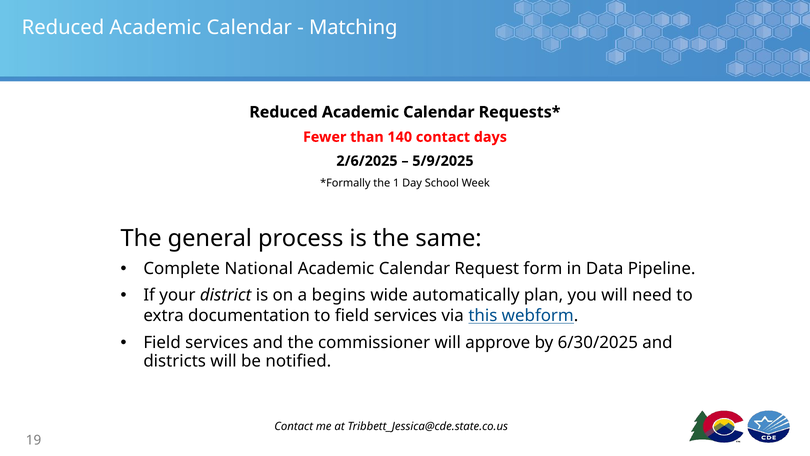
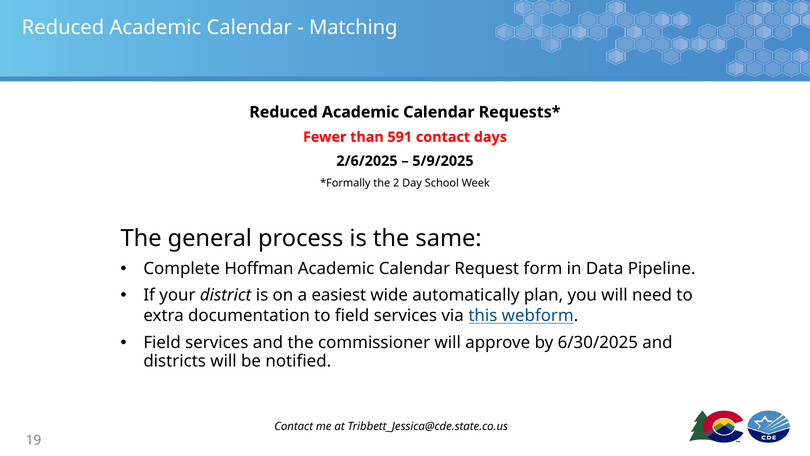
140: 140 -> 591 (400, 137)
1: 1 -> 2 (396, 183)
National: National -> Hoffman (259, 268)
begins: begins -> easiest (339, 295)
